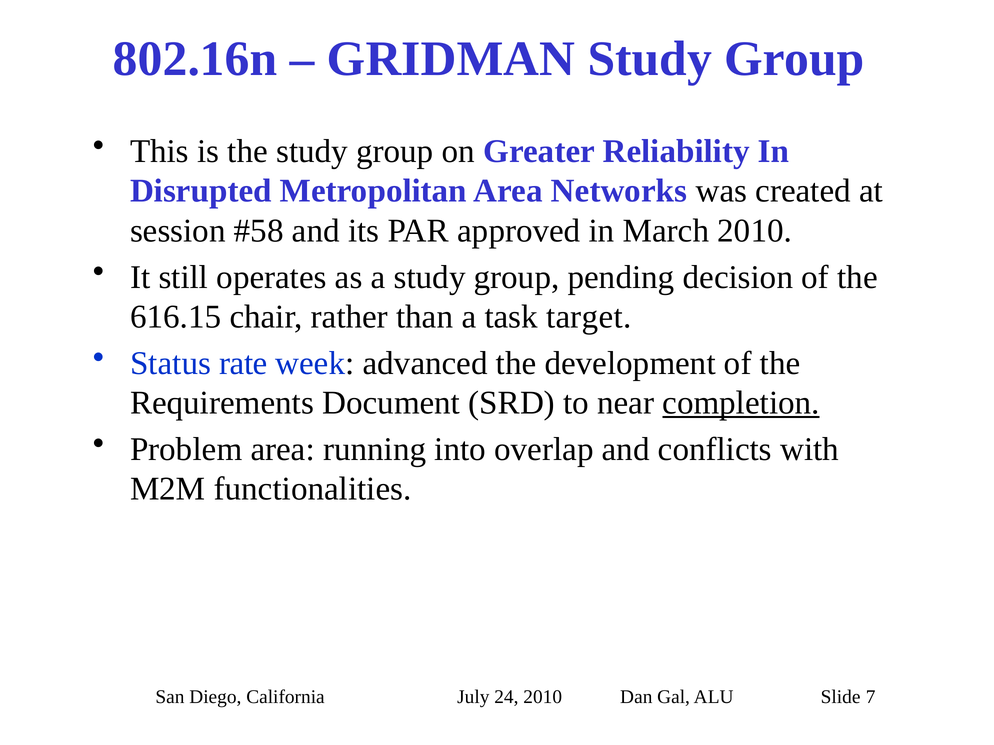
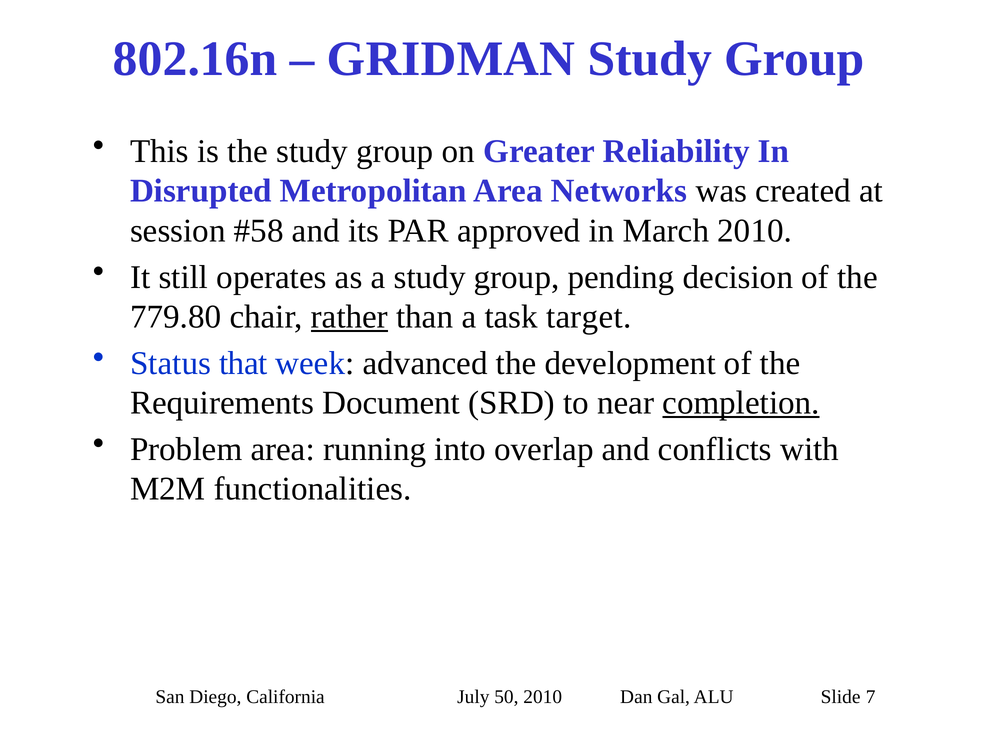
616.15: 616.15 -> 779.80 (176, 317)
rather underline: none -> present (349, 317)
rate: rate -> that (243, 363)
24: 24 -> 50 (506, 697)
